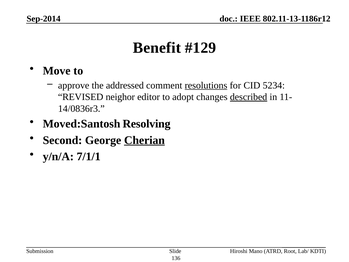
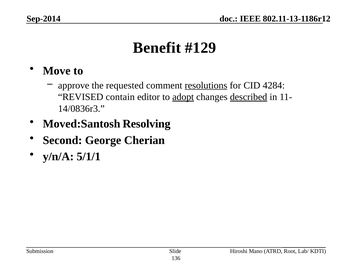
addressed: addressed -> requested (125, 85)
5234: 5234 -> 4284 (274, 85)
neighor: neighor -> contain (120, 97)
adopt underline: none -> present (183, 97)
Cherian underline: present -> none (144, 140)
7/1/1: 7/1/1 -> 5/1/1 (89, 156)
